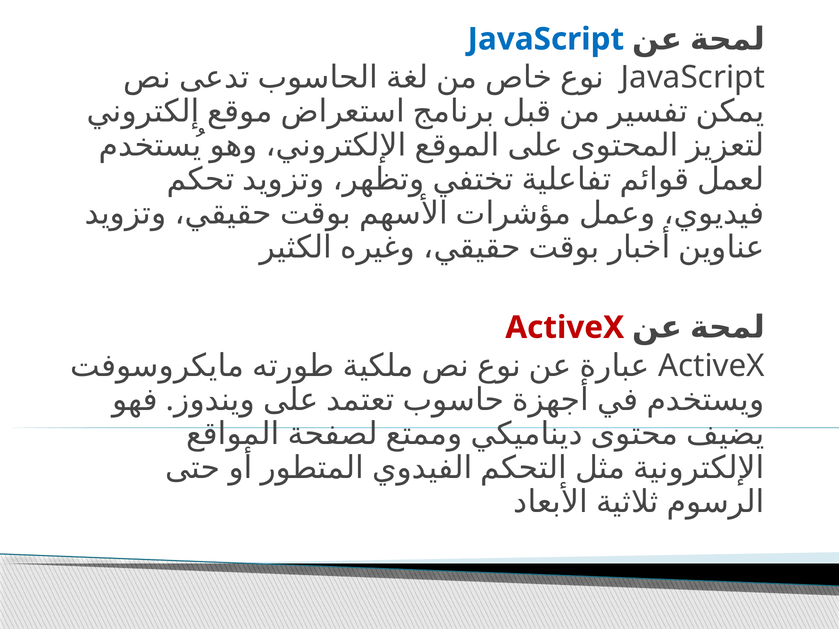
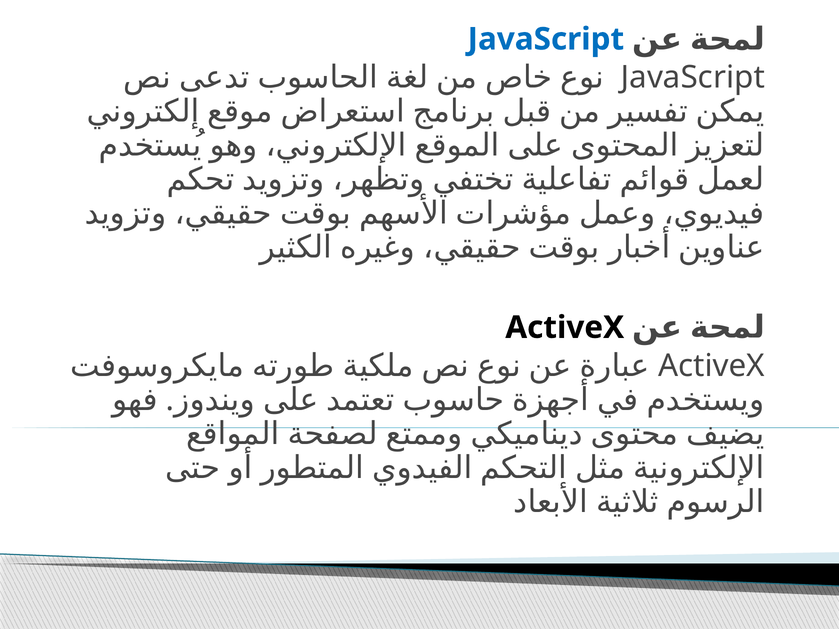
ActiveX colour: red -> black (565, 328)
